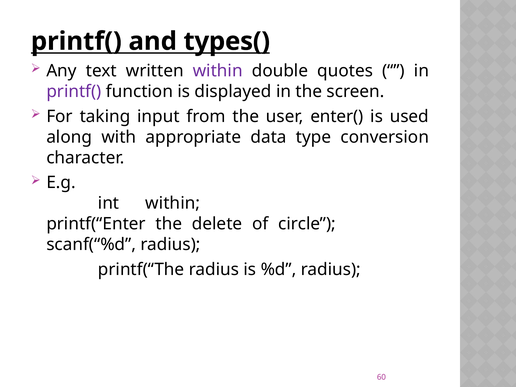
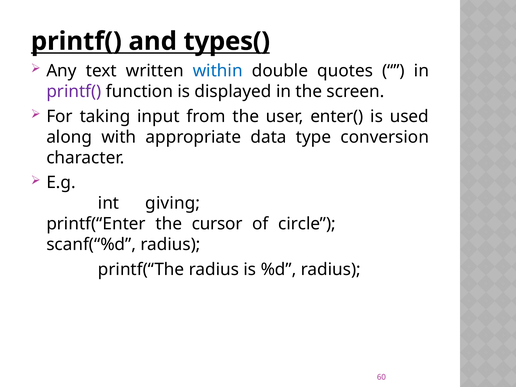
within colour: purple -> blue (218, 71)
int within: within -> giving (173, 203)
delete: delete -> cursor (217, 224)
